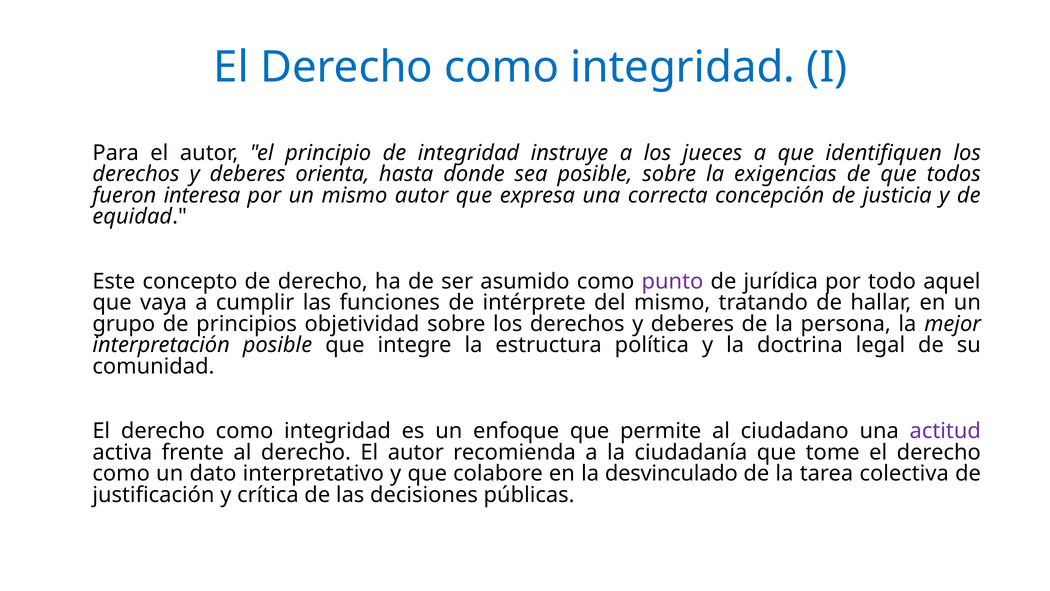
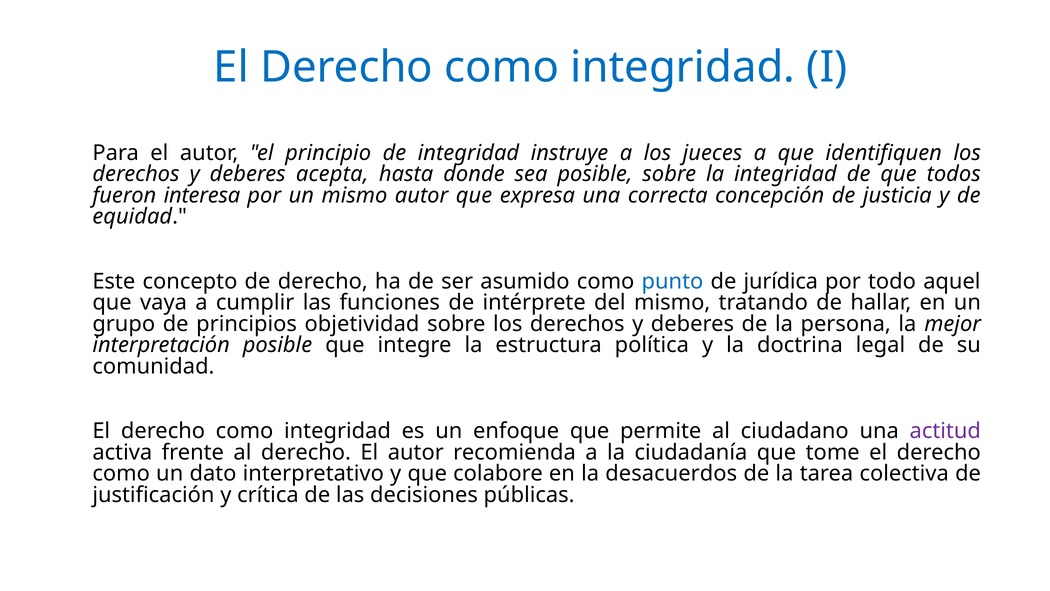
orienta: orienta -> acepta (332, 174)
la exigencias: exigencias -> integridad (785, 174)
punto colour: purple -> blue (672, 281)
desvinculado: desvinculado -> desacuerdos (671, 473)
